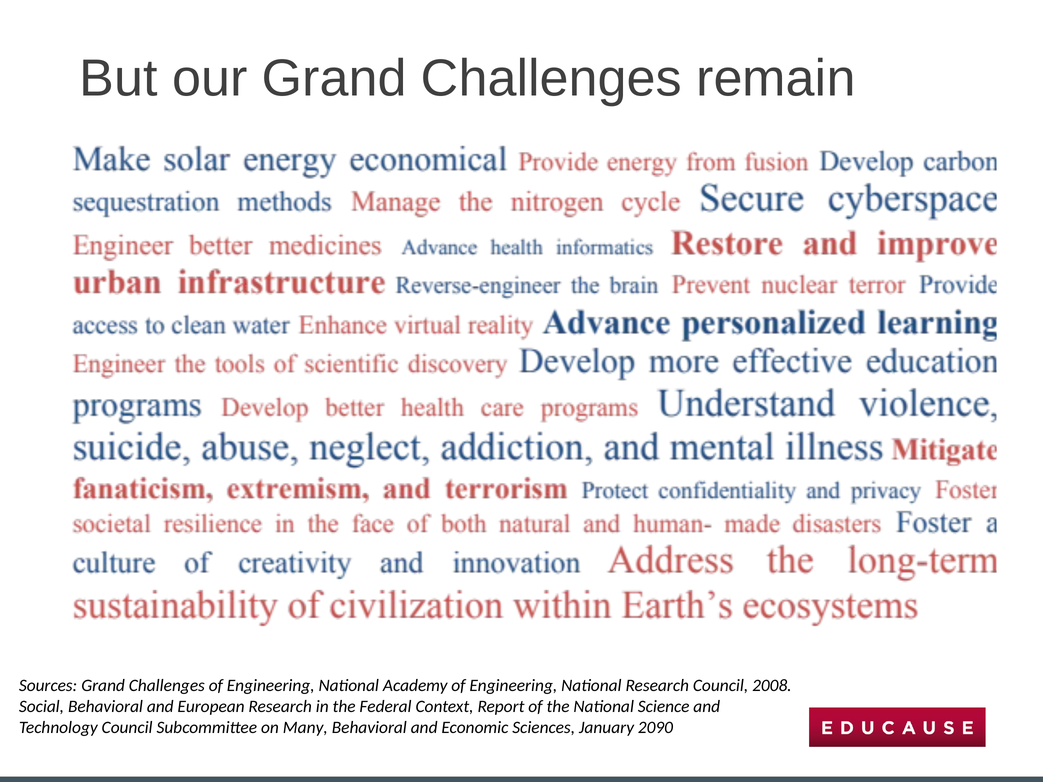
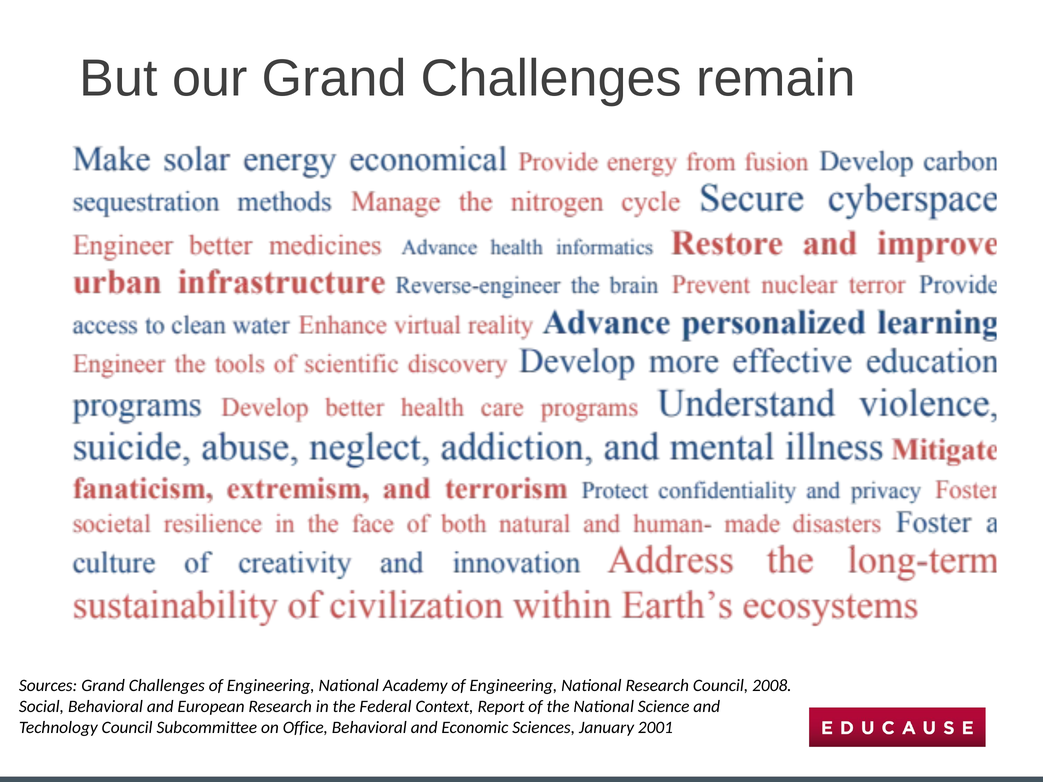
Many: Many -> Office (305, 728)
2090: 2090 -> 2001 (655, 728)
